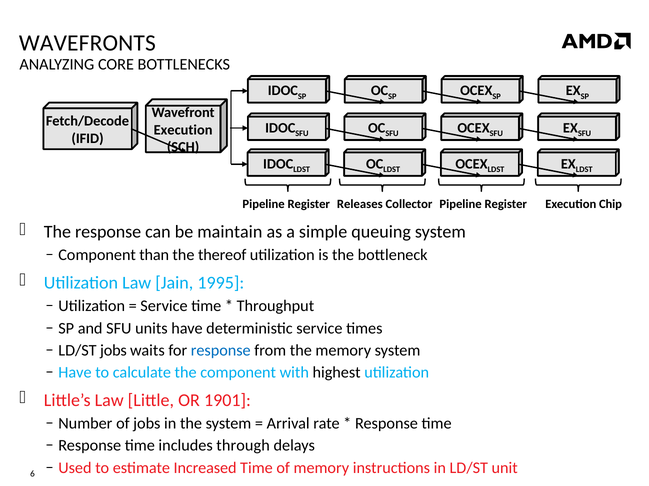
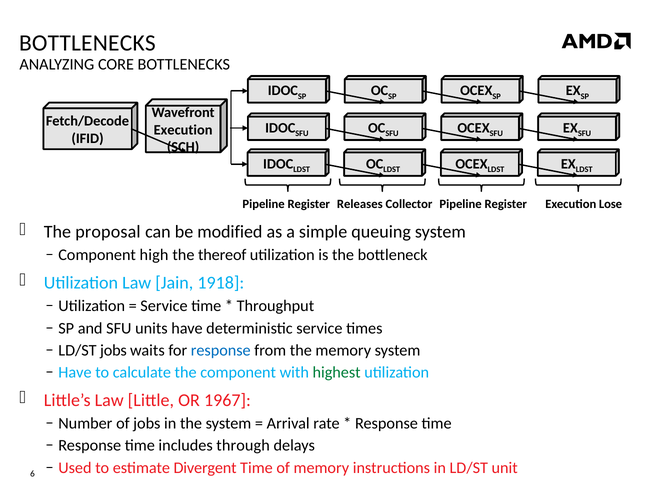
WAVEFRONTS: WAVEFRONTS -> BOTTLENECKS (87, 43)
Chip: Chip -> Lose (611, 204)
The response: response -> proposal (108, 232)
maintain: maintain -> modified (230, 232)
than: than -> high (154, 255)
1995: 1995 -> 1918 (221, 283)
highest colour: black -> green (337, 373)
1901: 1901 -> 1967 (227, 401)
Increased: Increased -> Divergent (205, 468)
